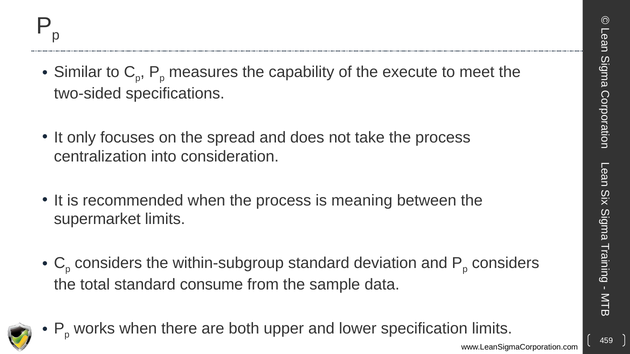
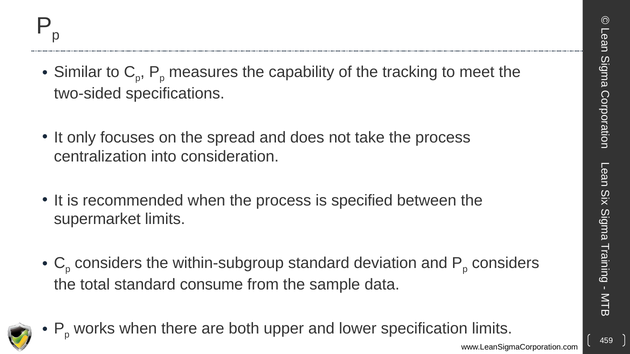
execute: execute -> tracking (410, 72)
meaning: meaning -> specified (362, 201)
